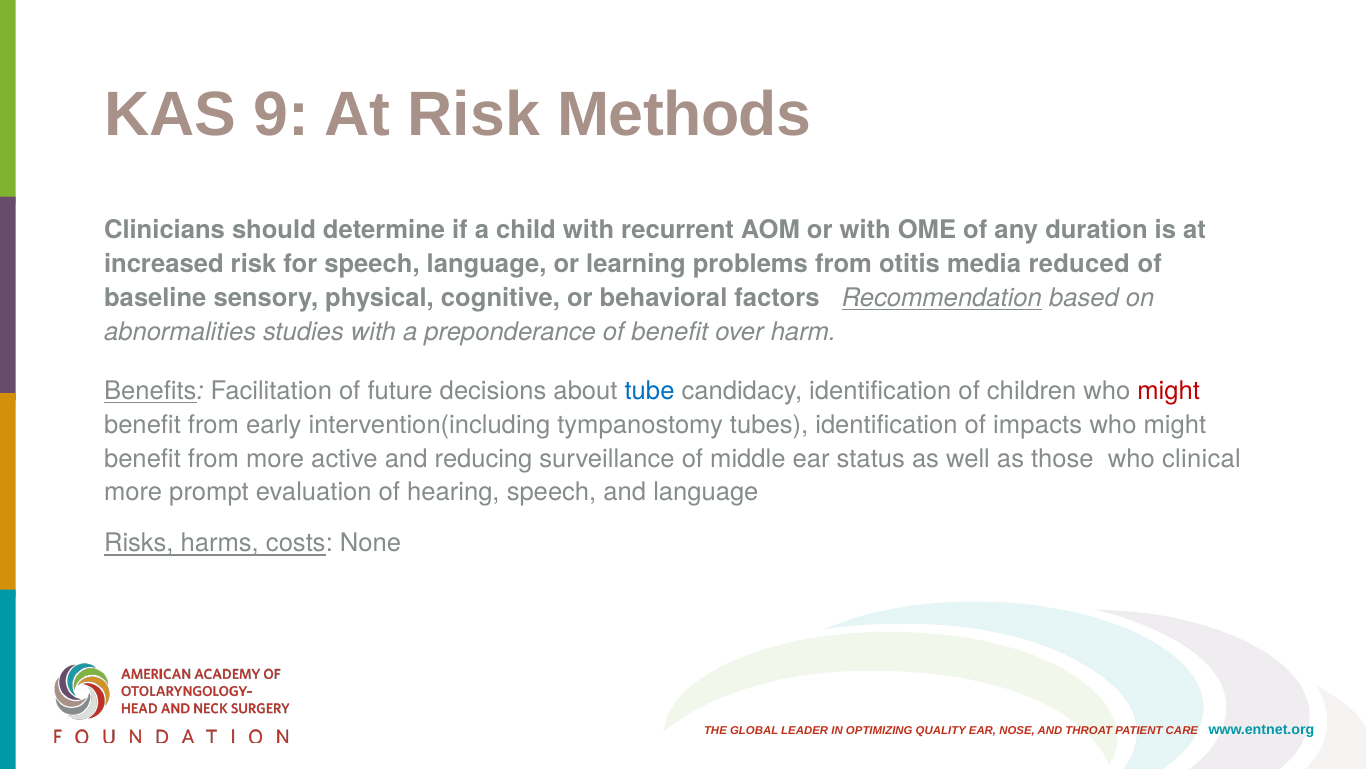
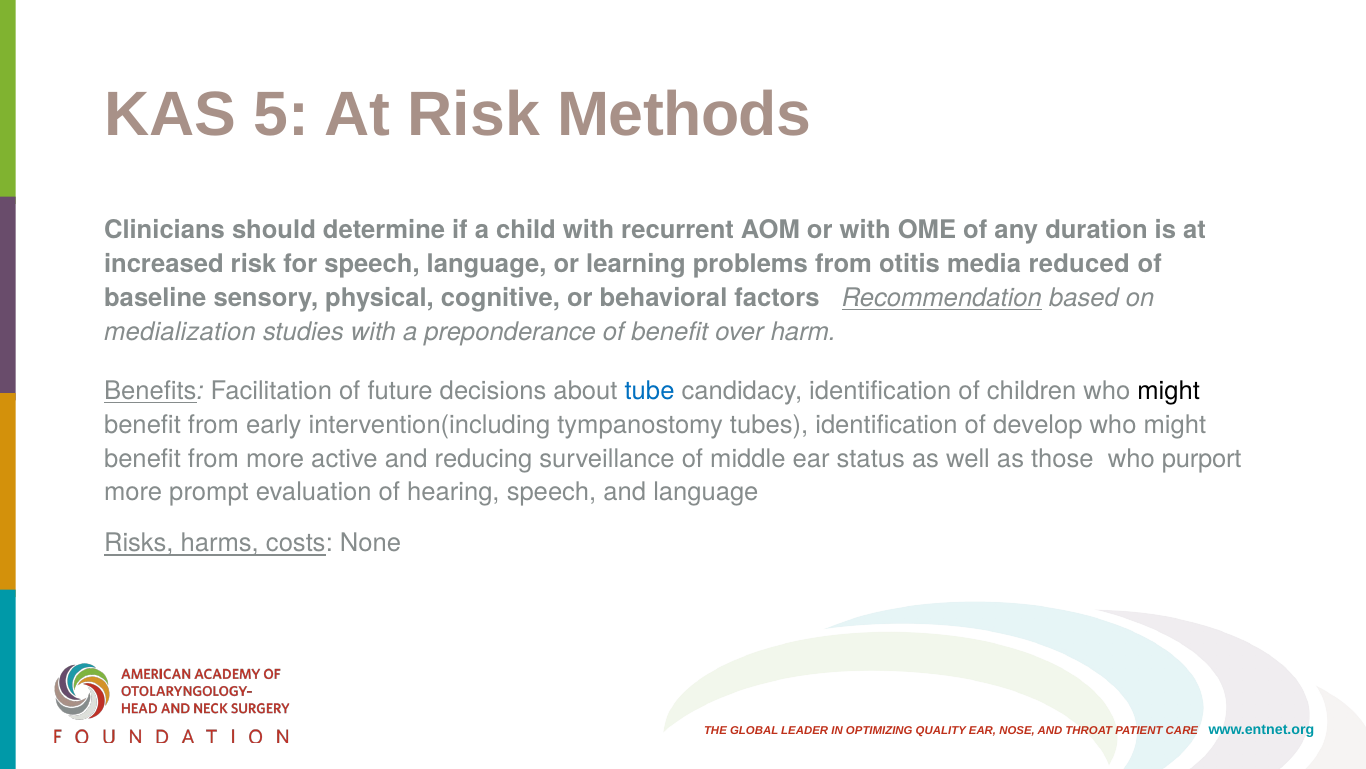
9: 9 -> 5 (281, 115)
abnormalities: abnormalities -> medialization (180, 331)
might colour: red -> black (1169, 391)
impacts: impacts -> develop (1038, 424)
clinical: clinical -> purport (1202, 458)
